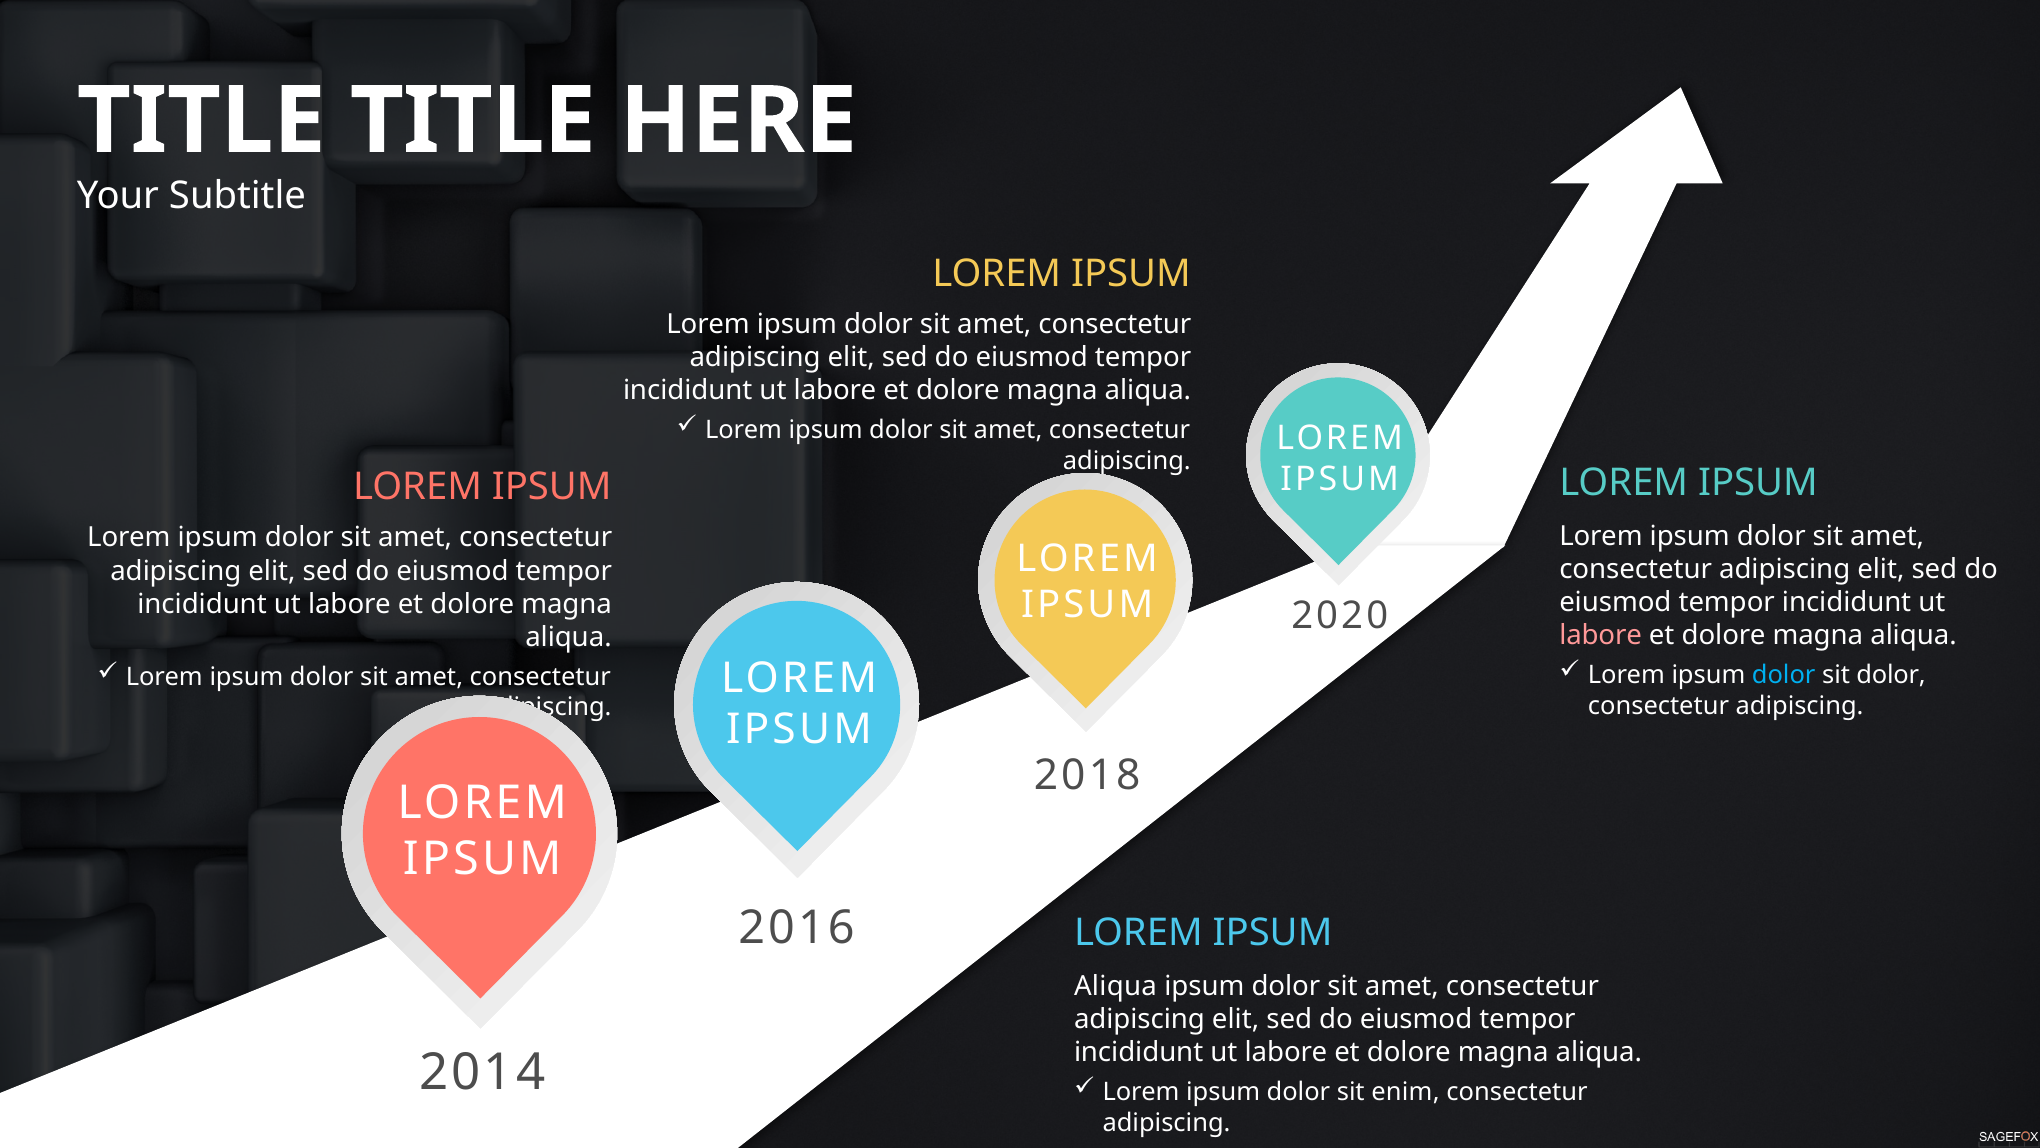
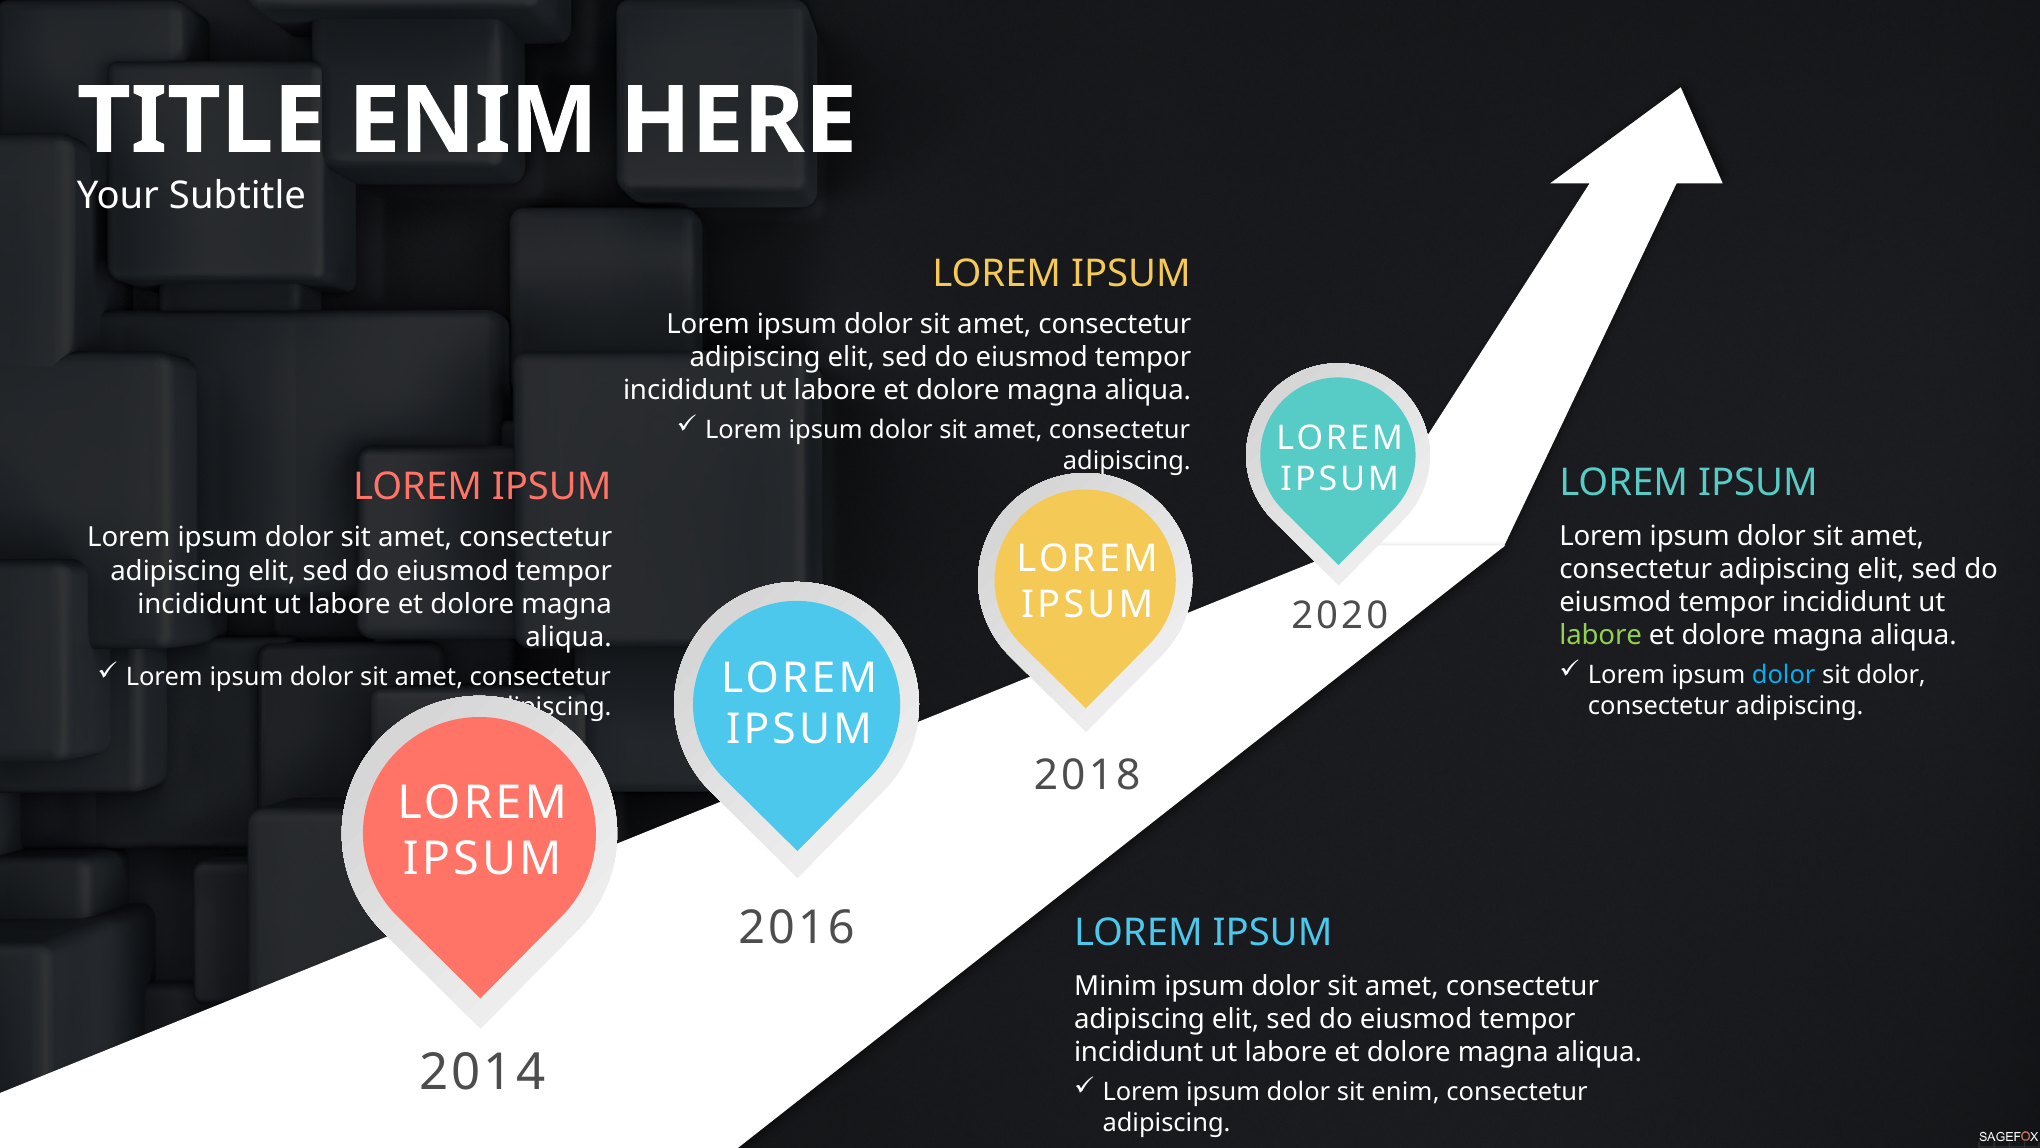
TITLE: TITLE -> ENIM (473, 121)
labore colour: pink -> light green (1601, 636)
Aliqua: Aliqua -> Minim (1116, 986)
